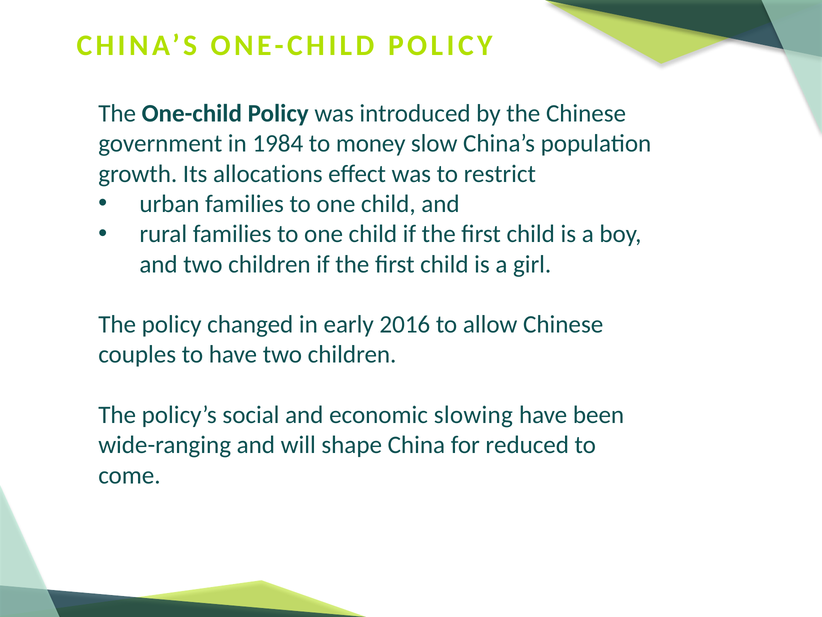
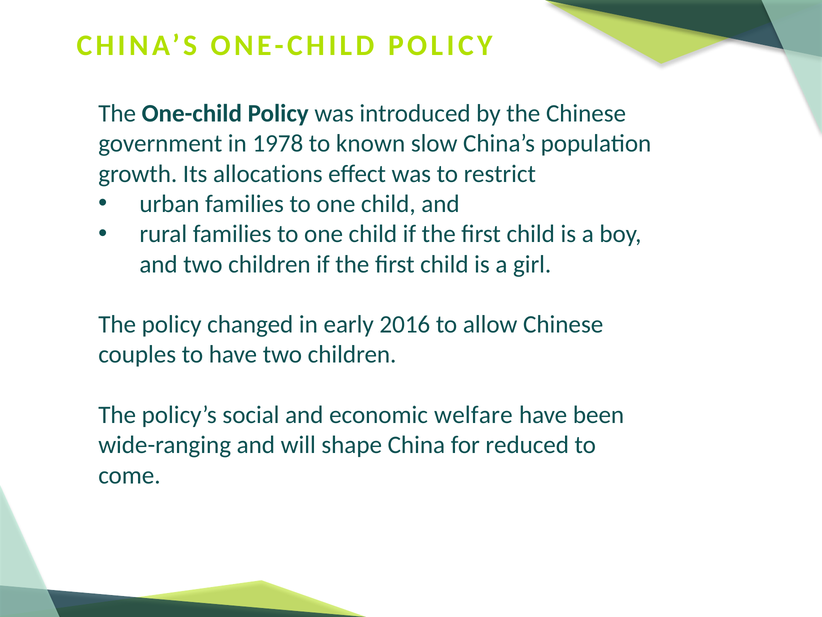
1984: 1984 -> 1978 (278, 143)
money: money -> known (371, 143)
slowing: slowing -> welfare (473, 415)
